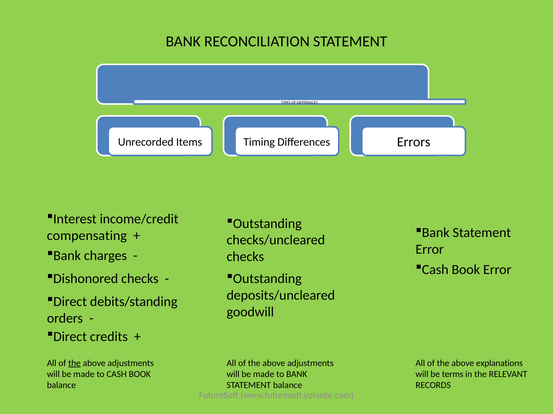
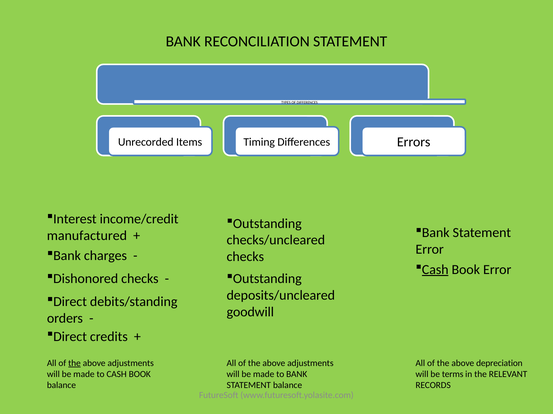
compensating: compensating -> manufactured (87, 236)
Cash underline: none -> present (435, 270)
explanations: explanations -> depreciation (499, 364)
